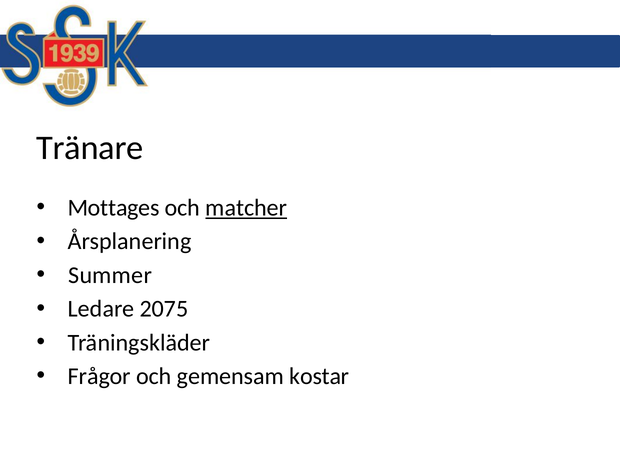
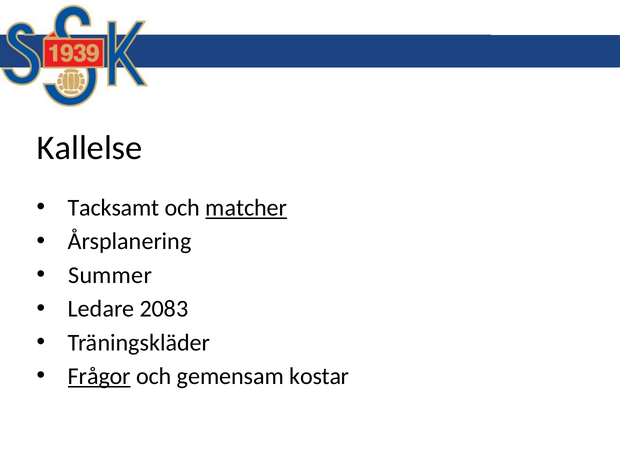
Tränare: Tränare -> Kallelse (90, 148)
Mottages: Mottages -> Tacksamt (114, 208)
2075: 2075 -> 2083 (164, 309)
Frågor underline: none -> present (99, 376)
